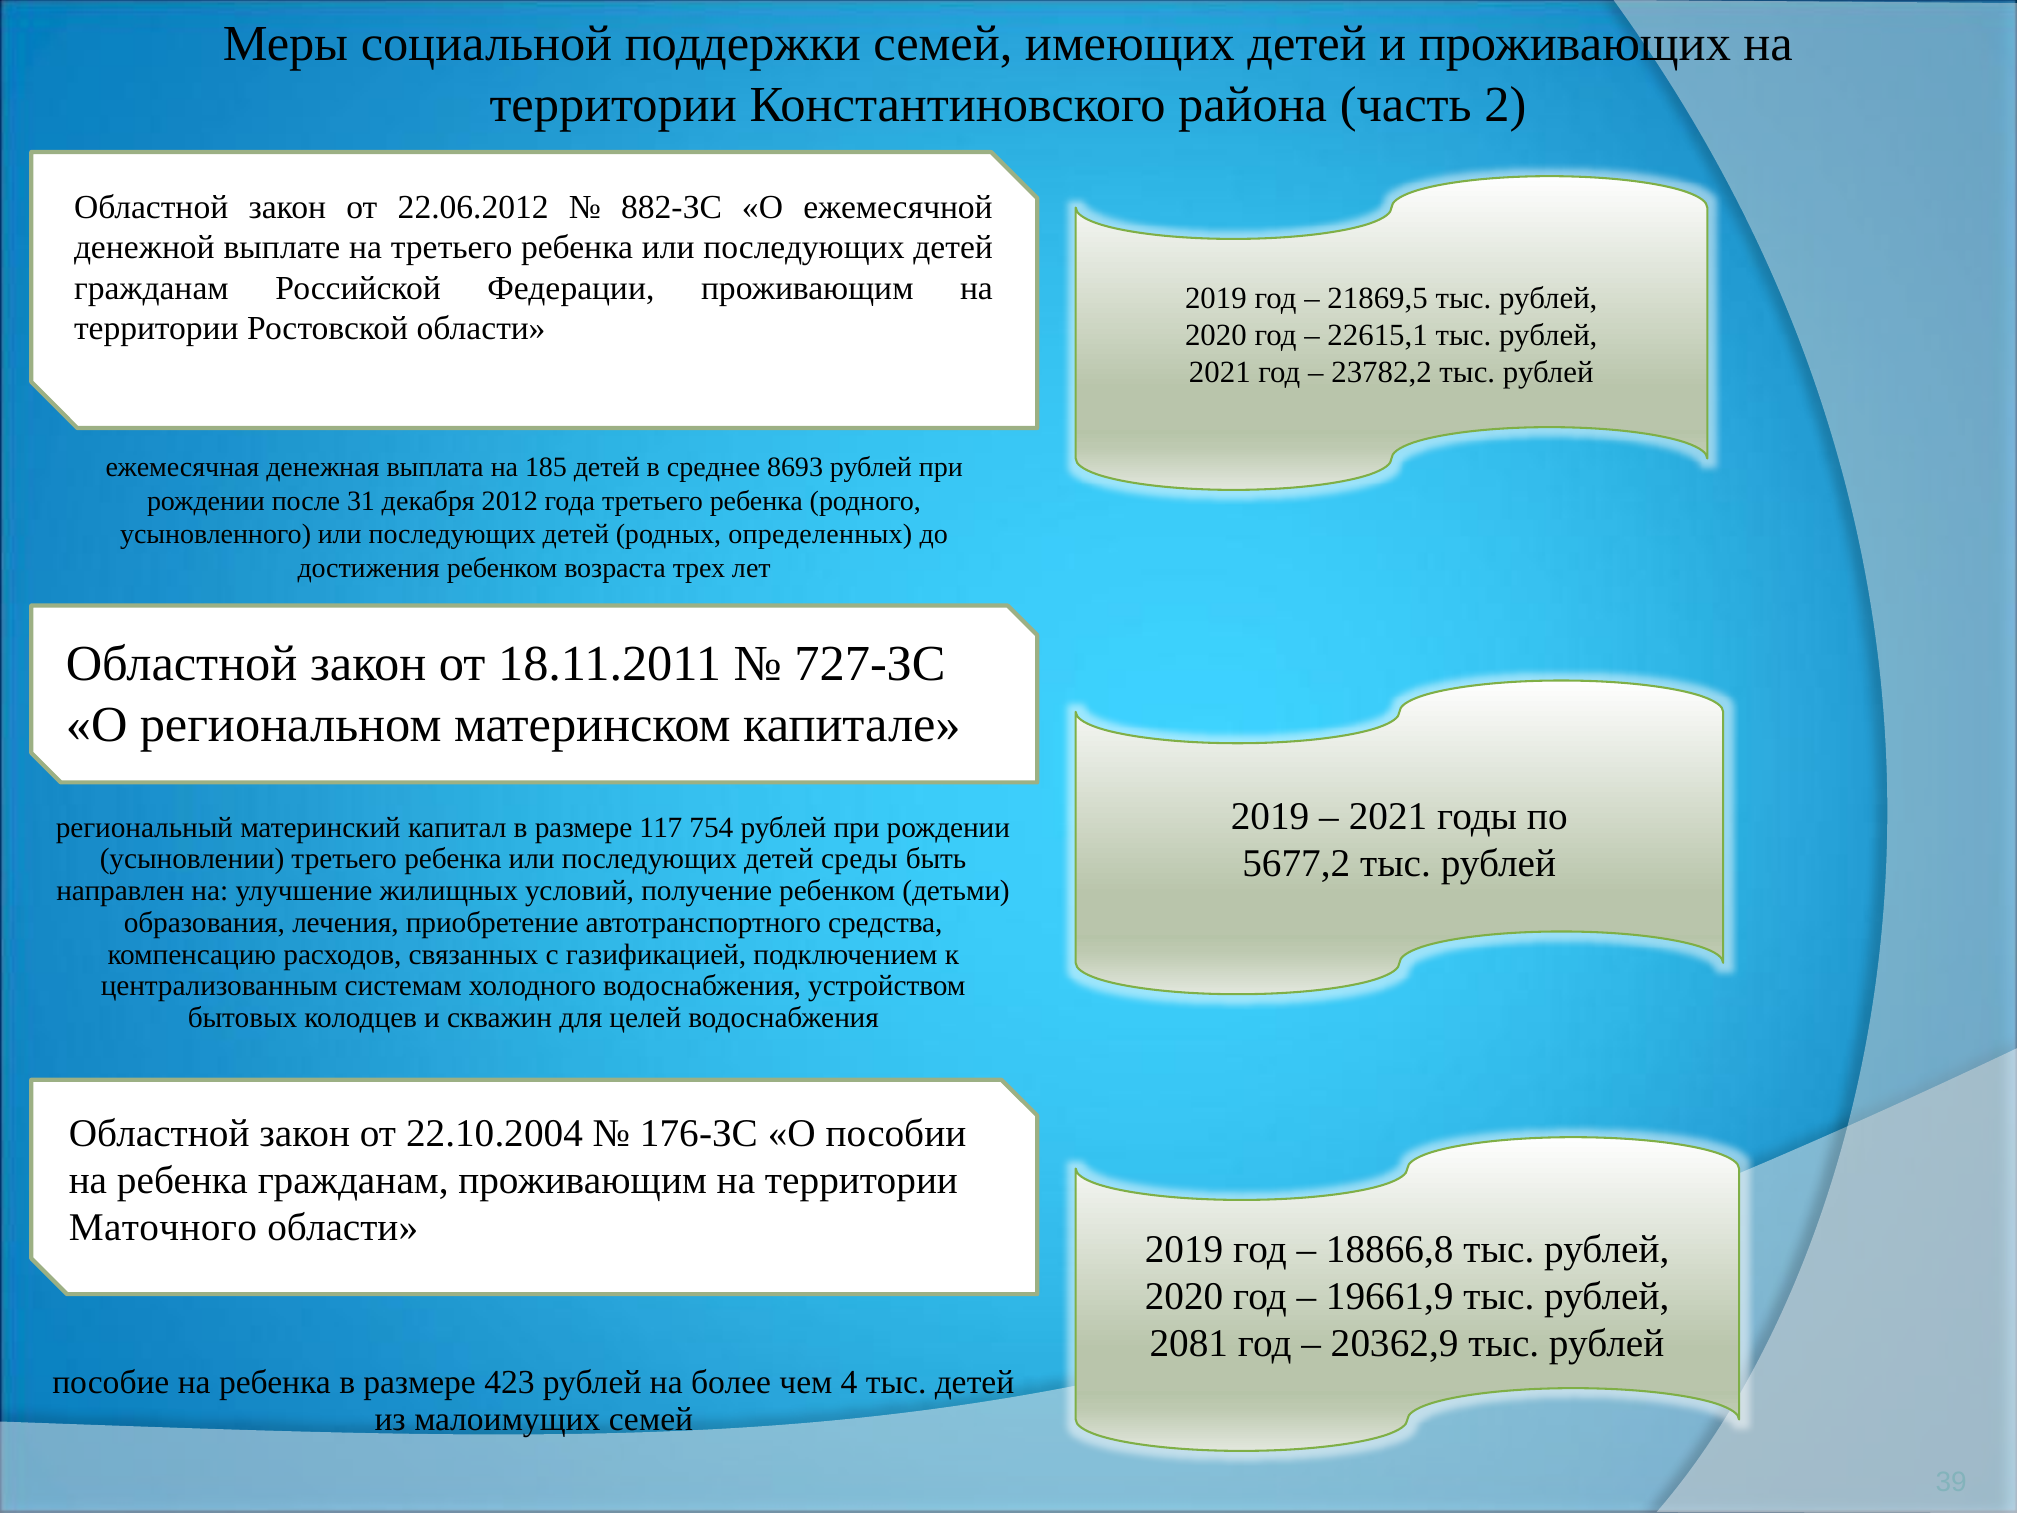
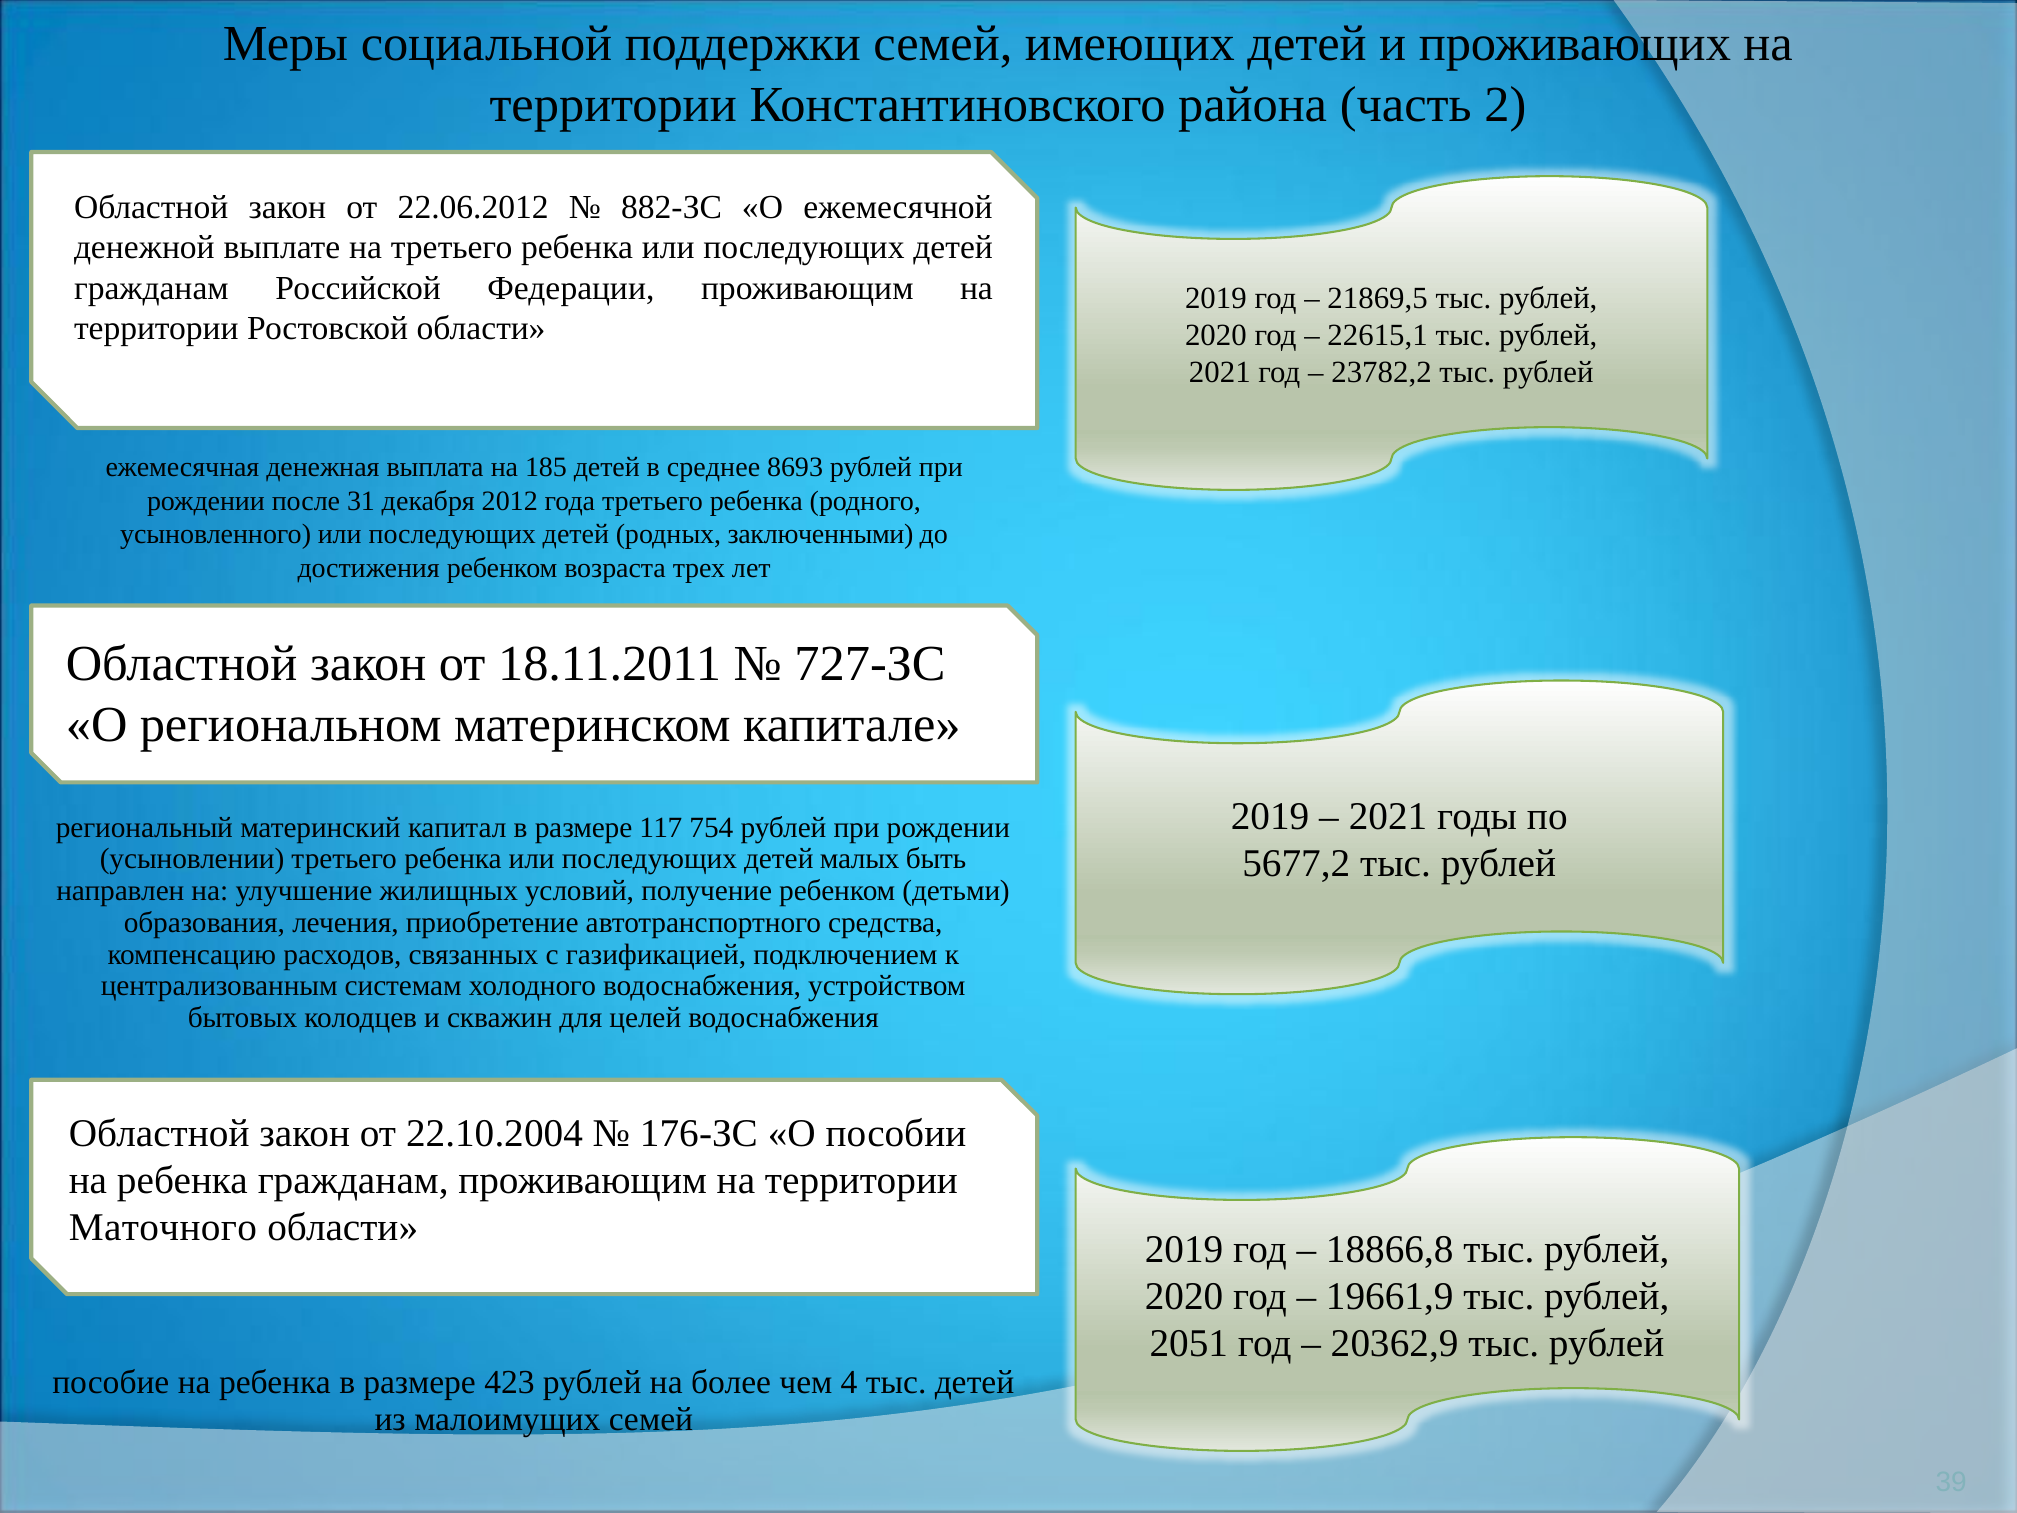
определенных: определенных -> заключенными (821, 535)
среды: среды -> малых (860, 859)
2081: 2081 -> 2051 (1189, 1344)
